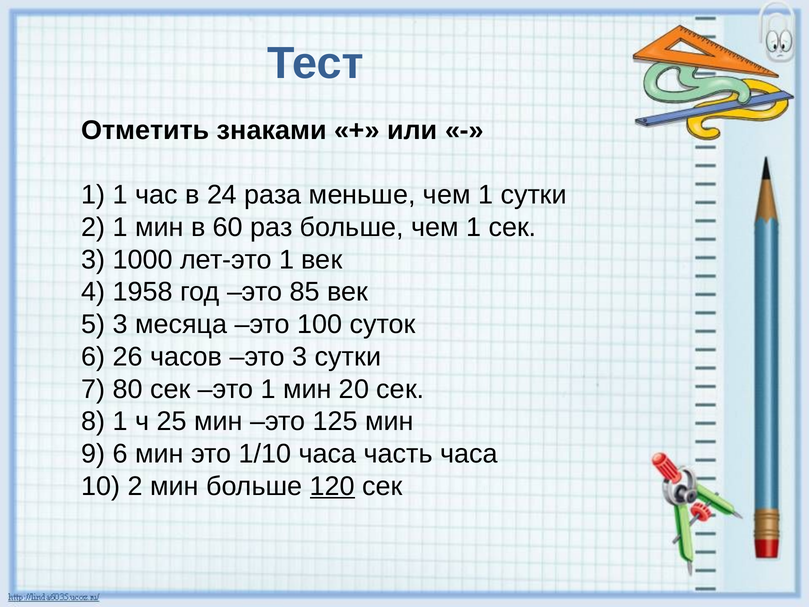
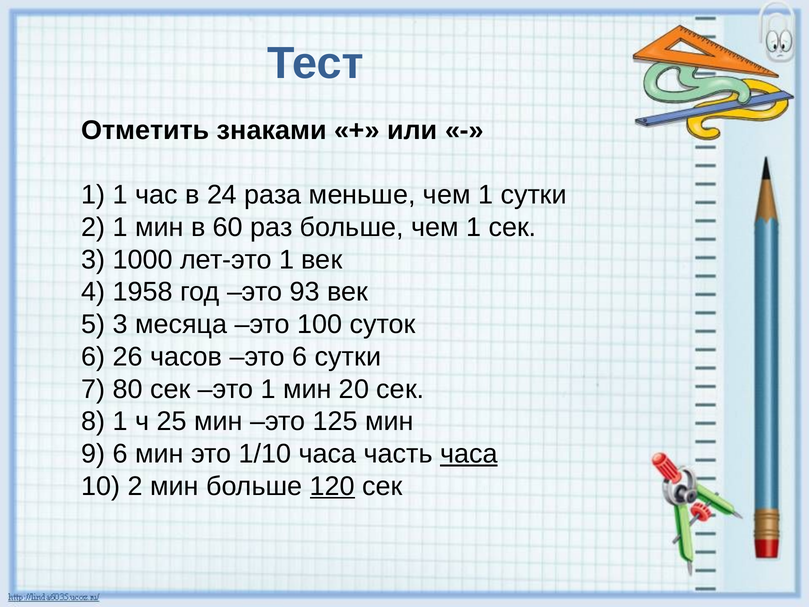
85: 85 -> 93 (305, 292)
это 3: 3 -> 6 (300, 357)
часа underline: none -> present (469, 454)
